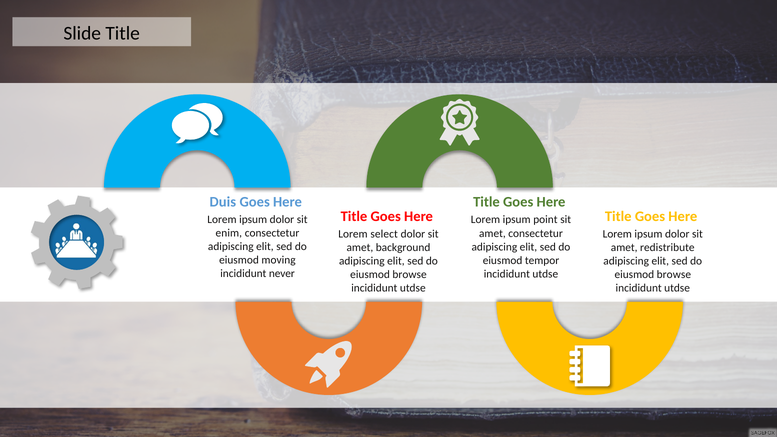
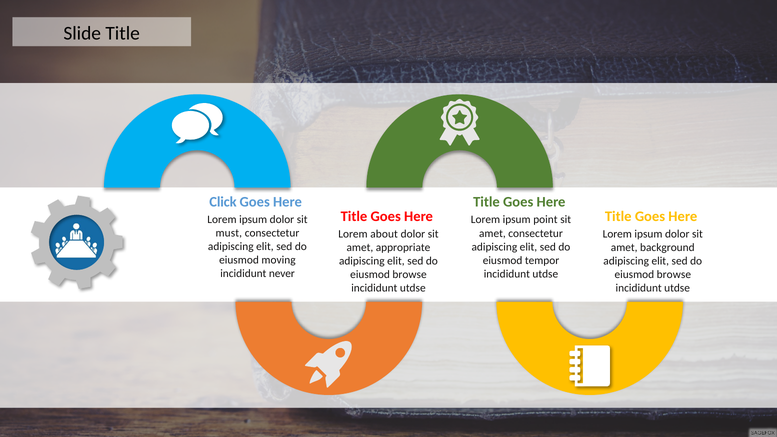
Duis: Duis -> Click (223, 202)
enim: enim -> must (229, 233)
select: select -> about (384, 234)
background: background -> appropriate (403, 247)
redistribute: redistribute -> background (667, 247)
